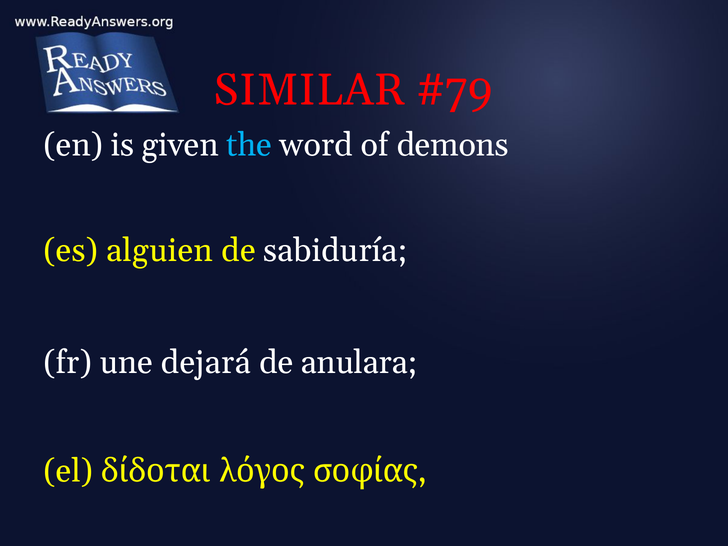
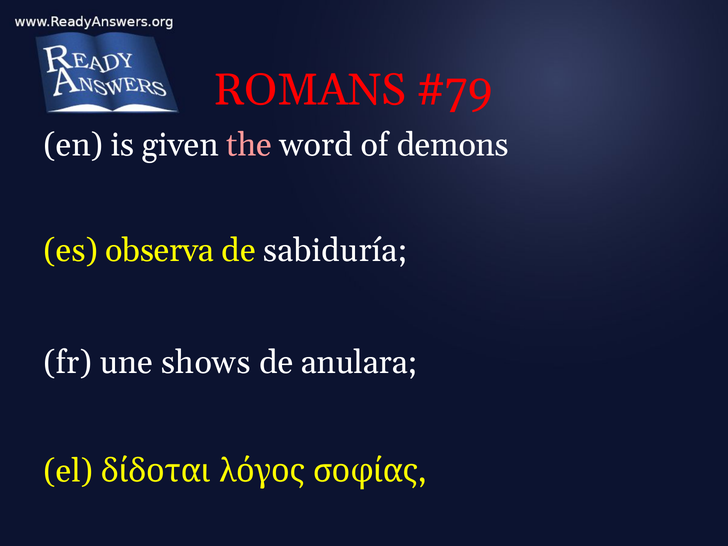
SIMILAR: SIMILAR -> ROMANS (310, 90)
the colour: light blue -> pink (249, 145)
alguien: alguien -> observa (160, 251)
dejará: dejará -> shows (206, 363)
